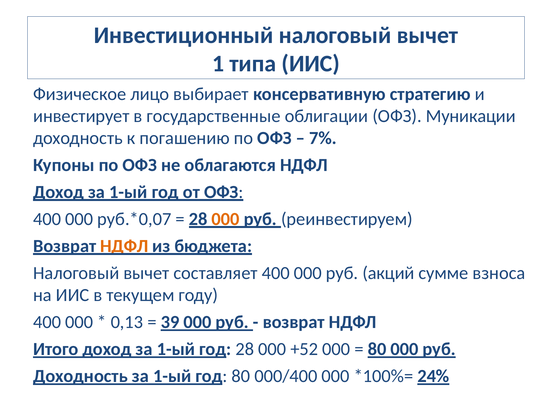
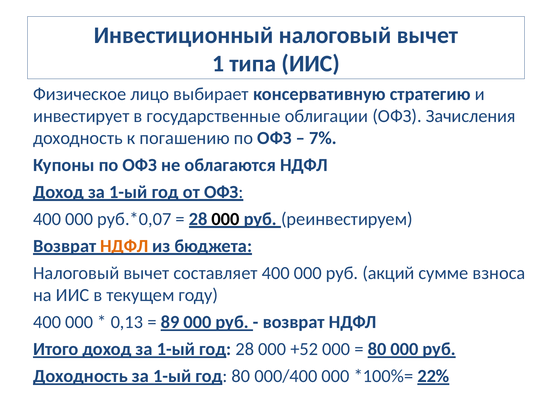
Муникации: Муникации -> Зачисления (471, 116)
000 colour: orange -> black (226, 219)
39: 39 -> 89 (170, 322)
24%: 24% -> 22% (433, 376)
